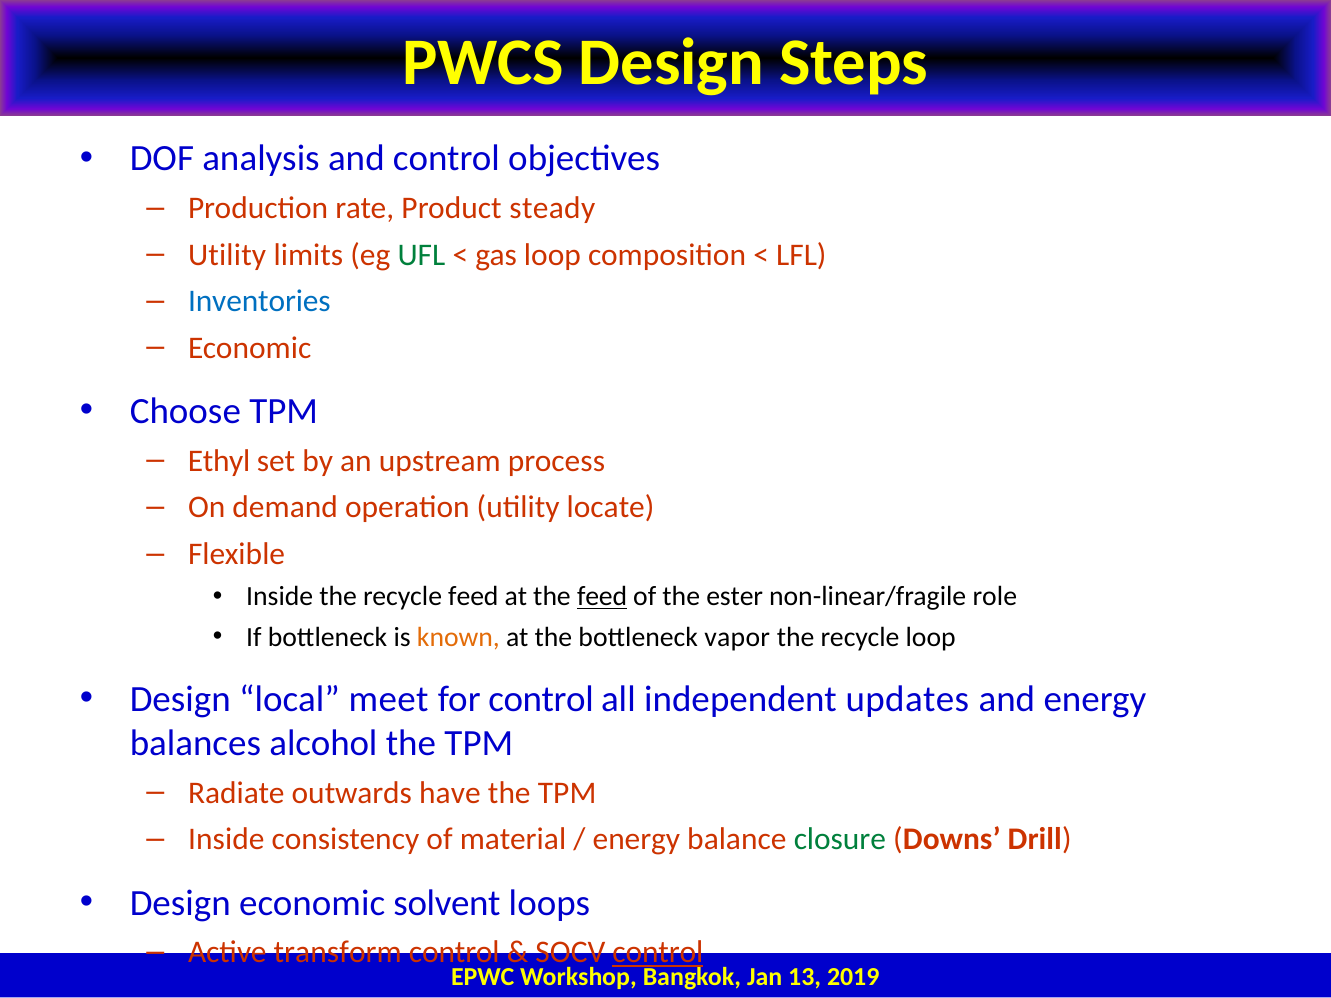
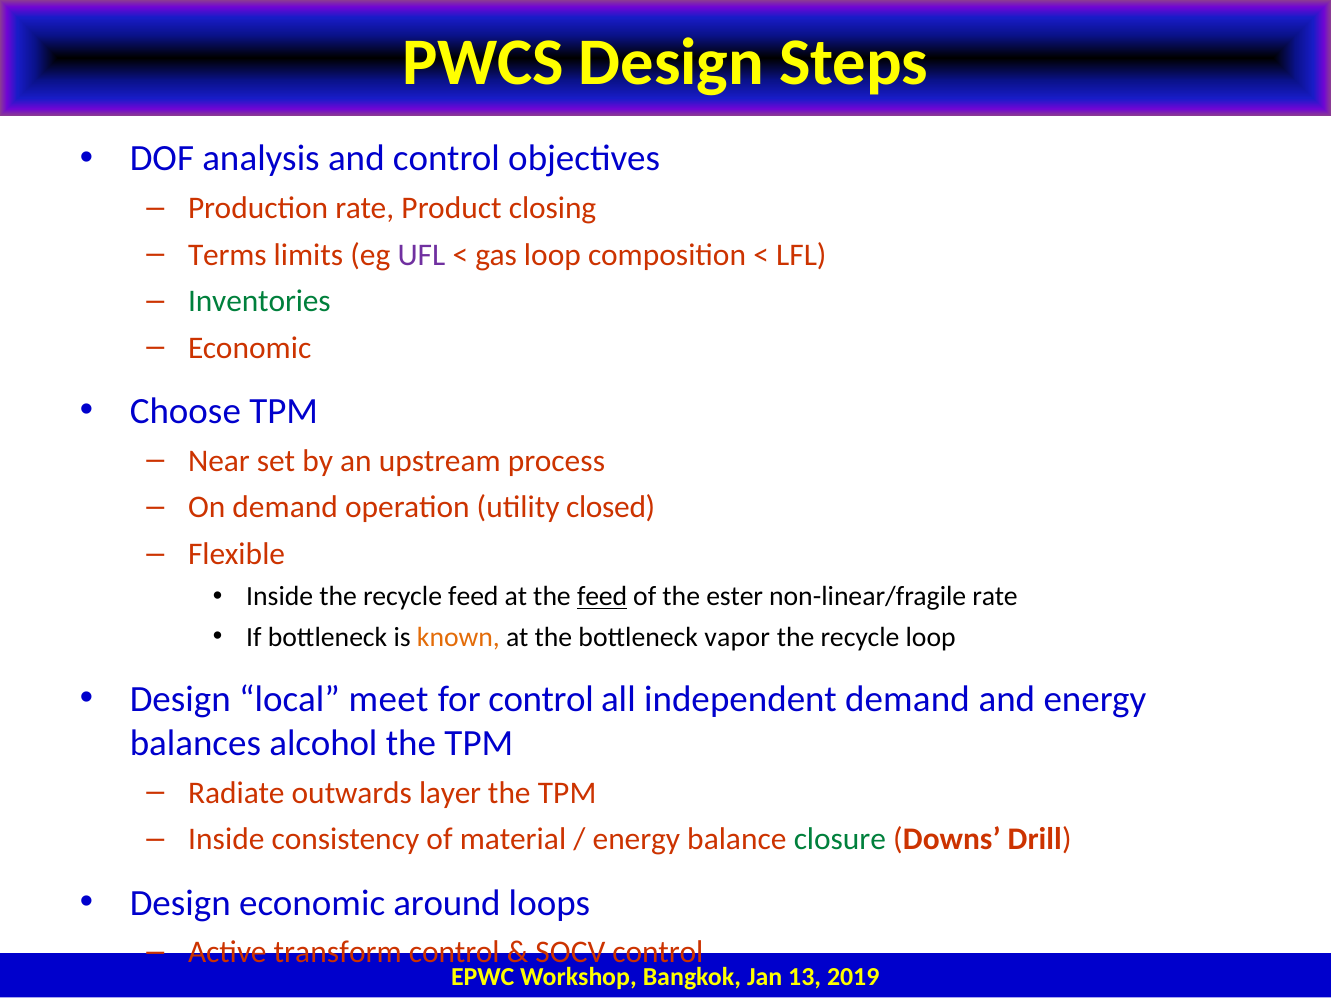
steady: steady -> closing (553, 208)
Utility: Utility -> Terms (227, 255)
UFL colour: green -> purple (421, 255)
Inventories colour: blue -> green (259, 301)
Ethyl: Ethyl -> Near (219, 461)
locate: locate -> closed (611, 508)
non-linear/fragile role: role -> rate (995, 597)
independent updates: updates -> demand (907, 699)
have: have -> layer (450, 793)
solvent: solvent -> around (447, 903)
control underline: present -> none (658, 953)
